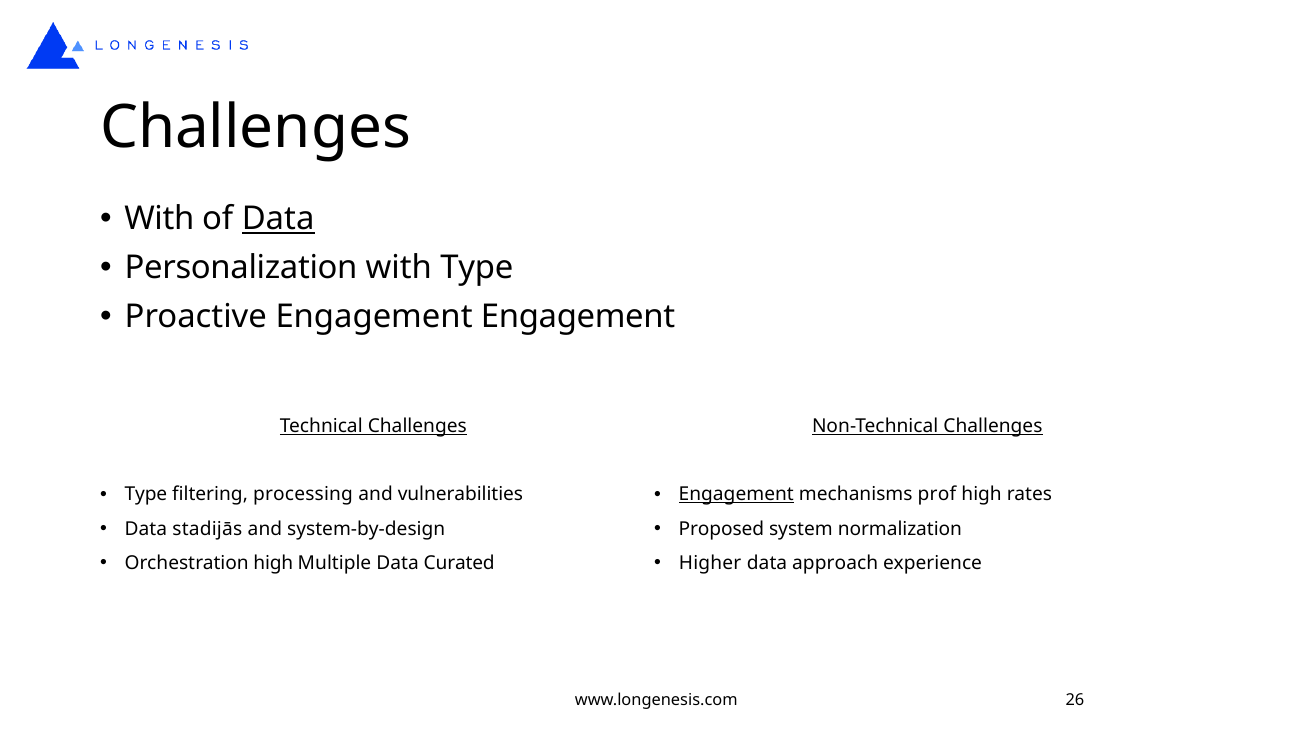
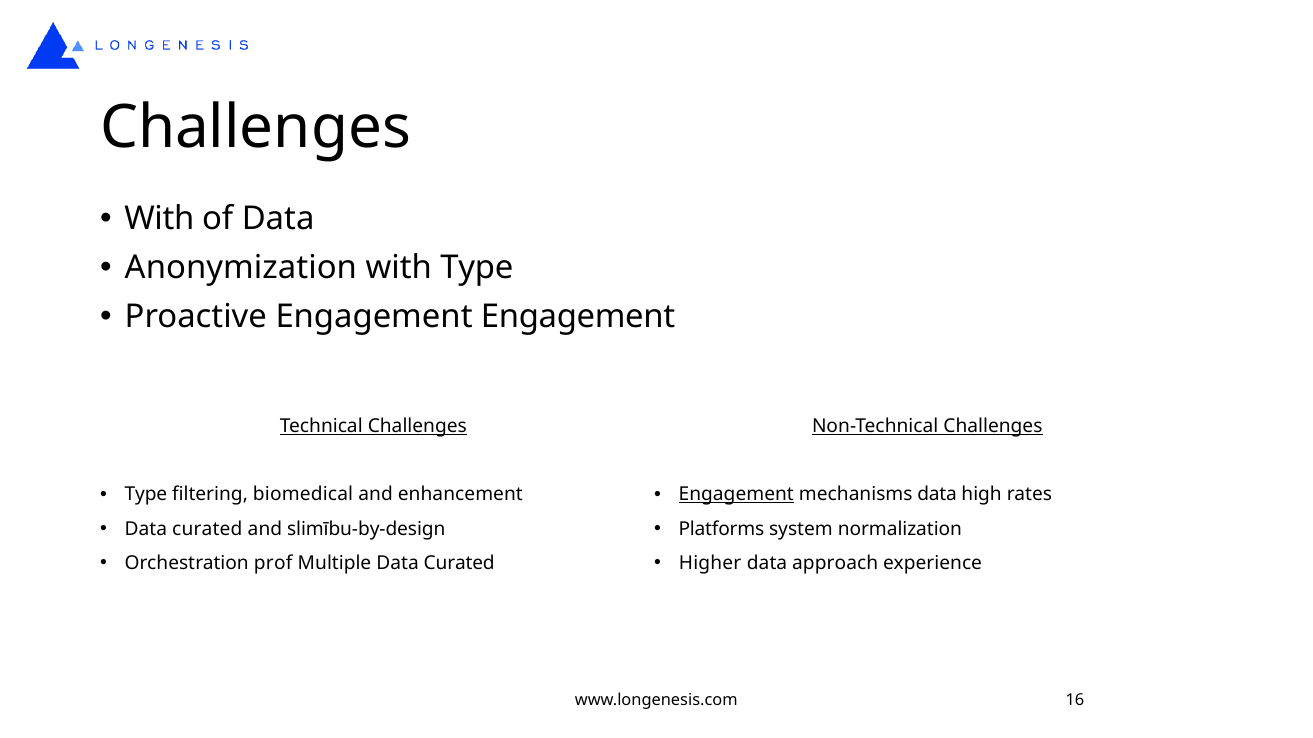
Data underline: present -> none (278, 219)
Personalization: Personalization -> Anonymization (241, 268)
processing: processing -> biomedical (303, 495)
vulnerabilities: vulnerabilities -> enhancement (460, 495)
mechanisms prof: prof -> data (937, 495)
stadijās: stadijās -> curated (207, 529)
system-by-design: system-by-design -> slimību-by-design (366, 529)
Proposed: Proposed -> Platforms (721, 529)
Orchestration high: high -> prof (273, 564)
26: 26 -> 16 (1075, 700)
